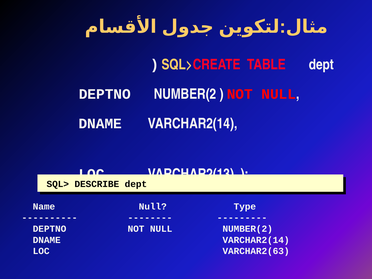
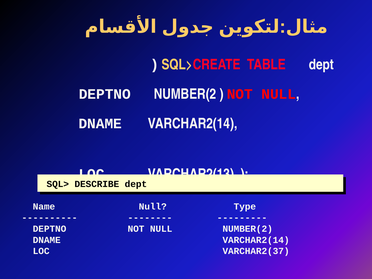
VARCHAR2(63: VARCHAR2(63 -> VARCHAR2(37 (256, 251)
